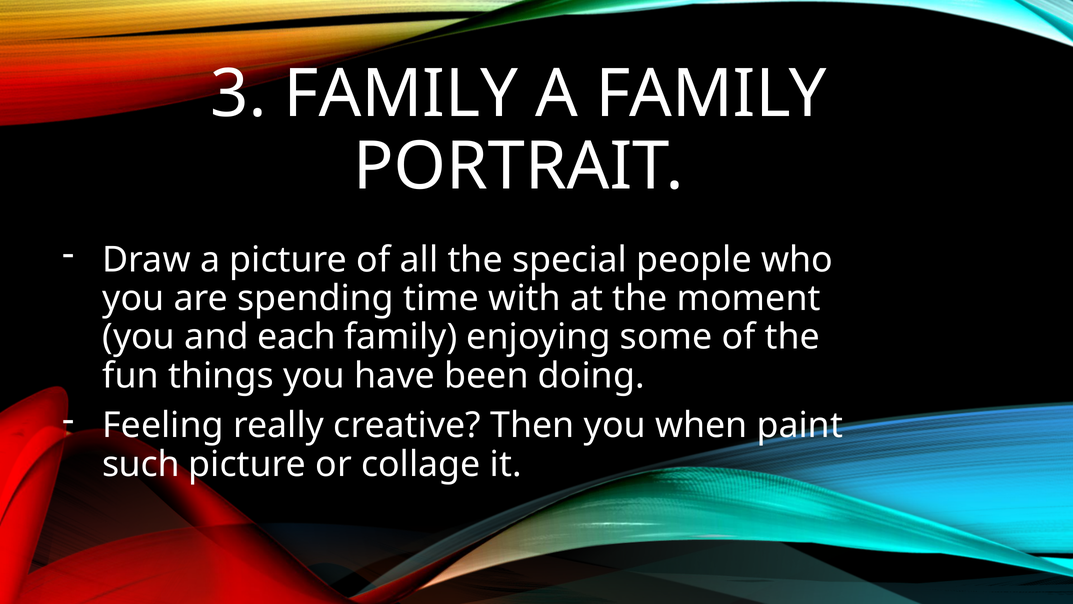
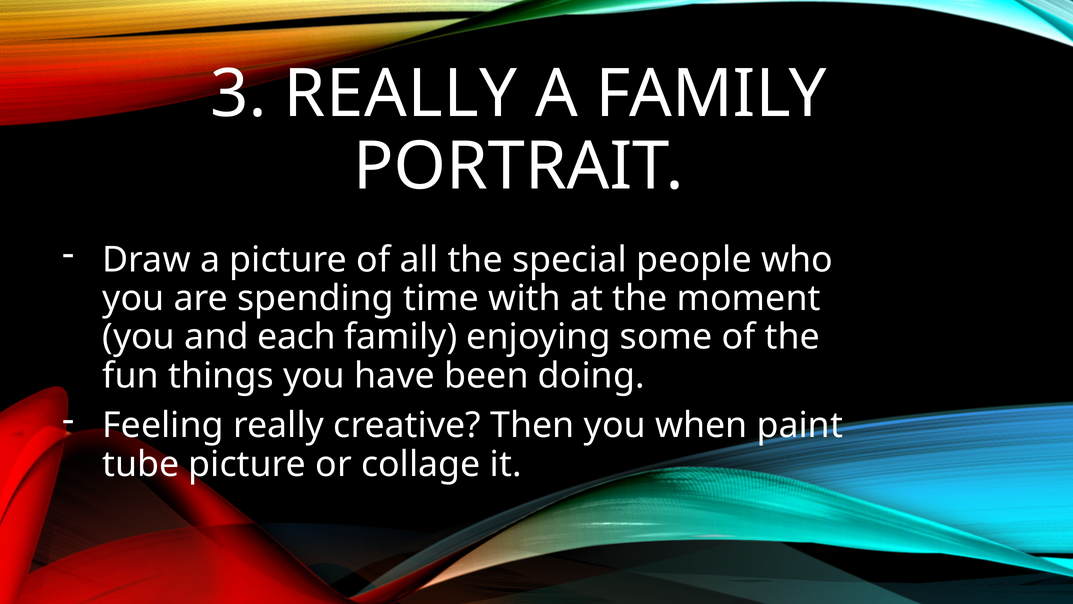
3 FAMILY: FAMILY -> REALLY (401, 94)
such: such -> tube (141, 464)
